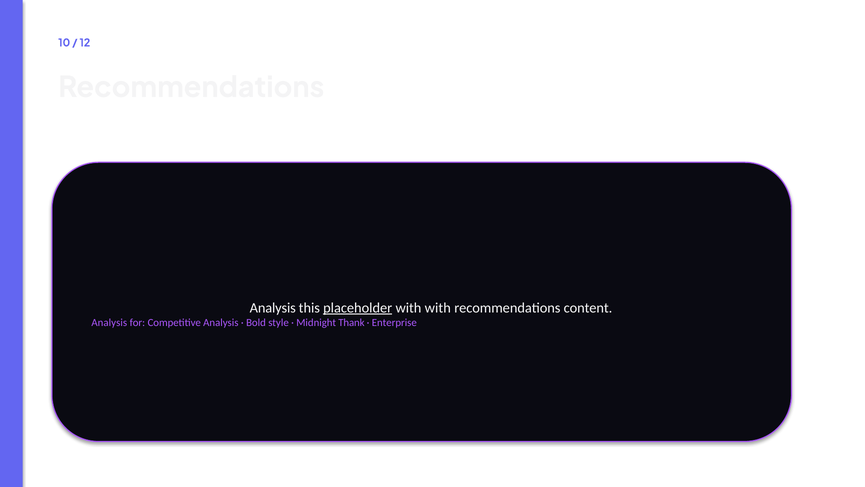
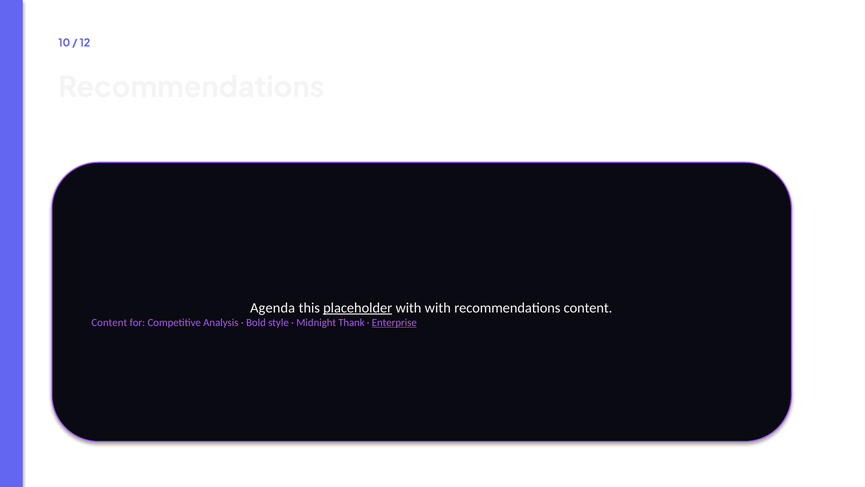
Analysis: Analysis -> Agenda (273, 308)
Analysis: Analysis -> Content (109, 322)
Enterprise underline: none -> present (394, 322)
